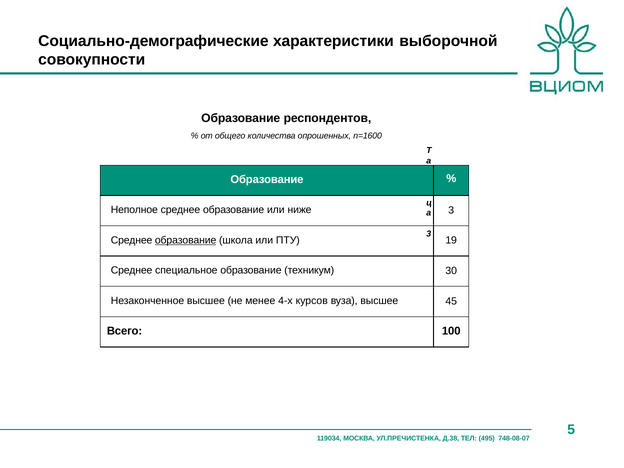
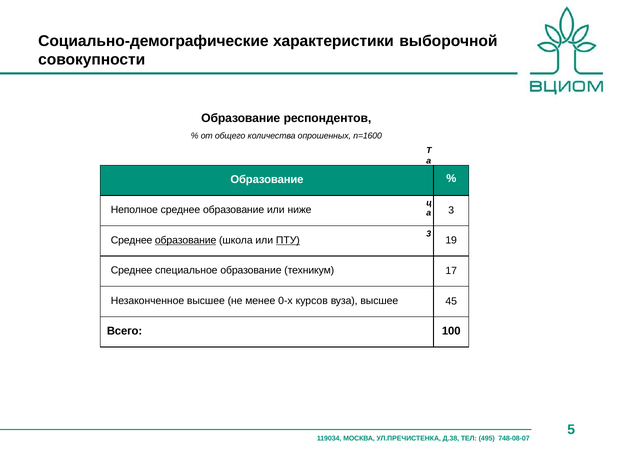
ПТУ underline: none -> present (288, 240)
30: 30 -> 17 (451, 271)
4-х: 4-х -> 0-х (285, 301)
